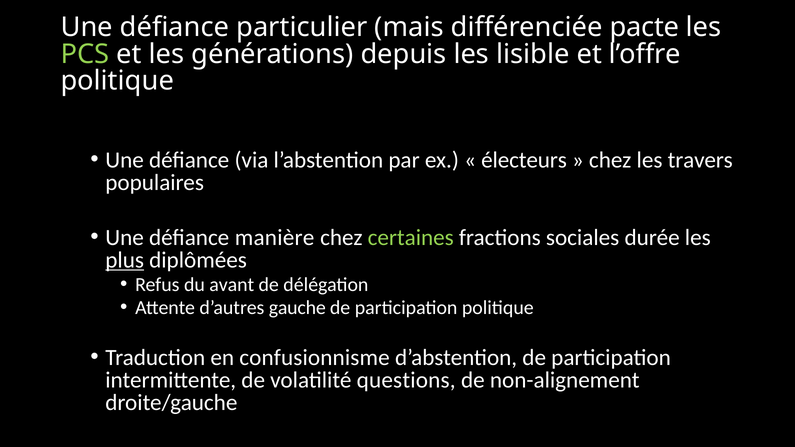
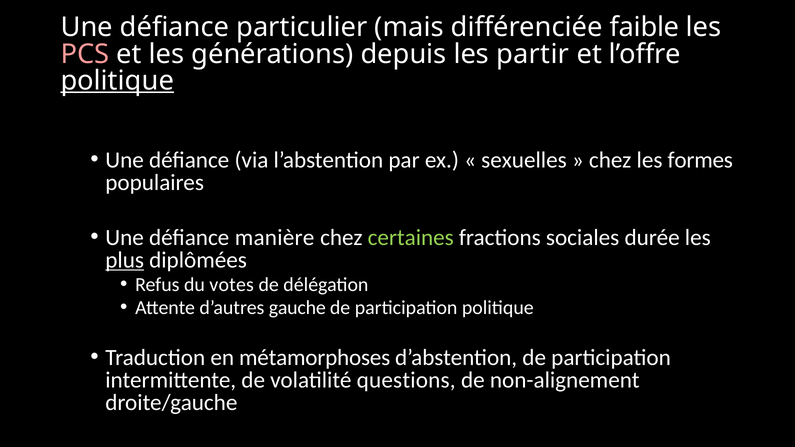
pacte: pacte -> faible (644, 27)
PCS colour: light green -> pink (85, 54)
lisible: lisible -> partir (533, 54)
politique underline: none -> present (117, 81)
électeurs: électeurs -> sexuelles (524, 160)
travers: travers -> formes (700, 160)
avant: avant -> votes (232, 285)
confusionnisme: confusionnisme -> métamorphoses (315, 358)
